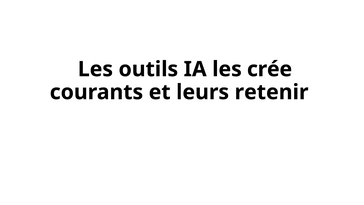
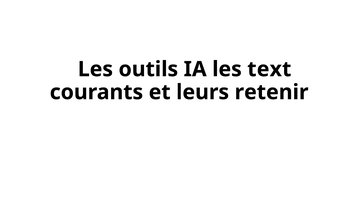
crée: crée -> text (269, 69)
